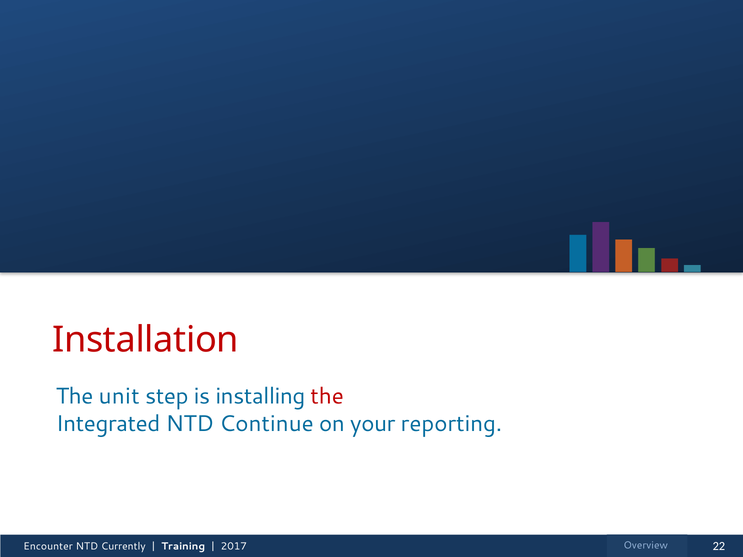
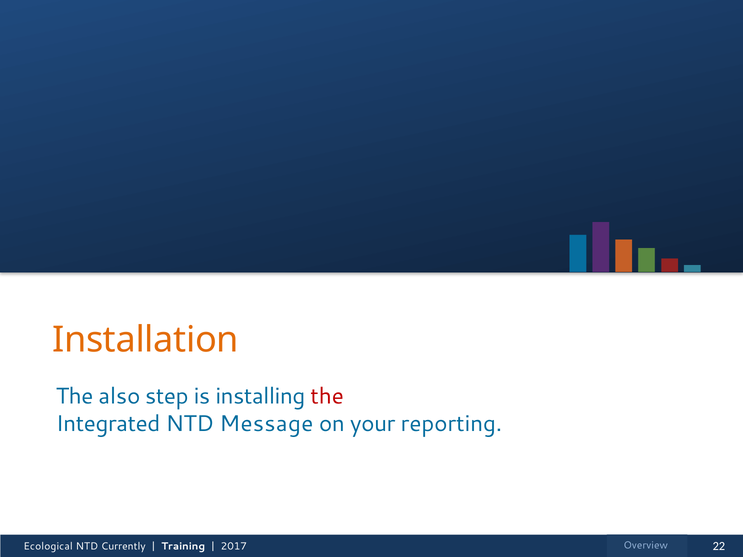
Installation colour: red -> orange (145, 340)
unit: unit -> also (119, 397)
Continue: Continue -> Message (266, 424)
Encounter: Encounter -> Ecological (48, 547)
